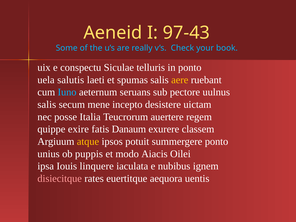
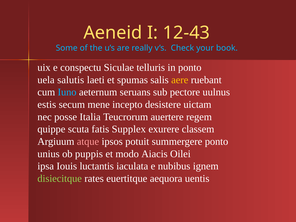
97-43: 97-43 -> 12-43 (186, 33)
salis: salis -> estis (47, 105)
exire: exire -> scuta (78, 129)
Danaum: Danaum -> Supplex (129, 129)
atque colour: yellow -> pink (88, 142)
linquere: linquere -> luctantis (97, 166)
disiecitque colour: pink -> light green (60, 178)
